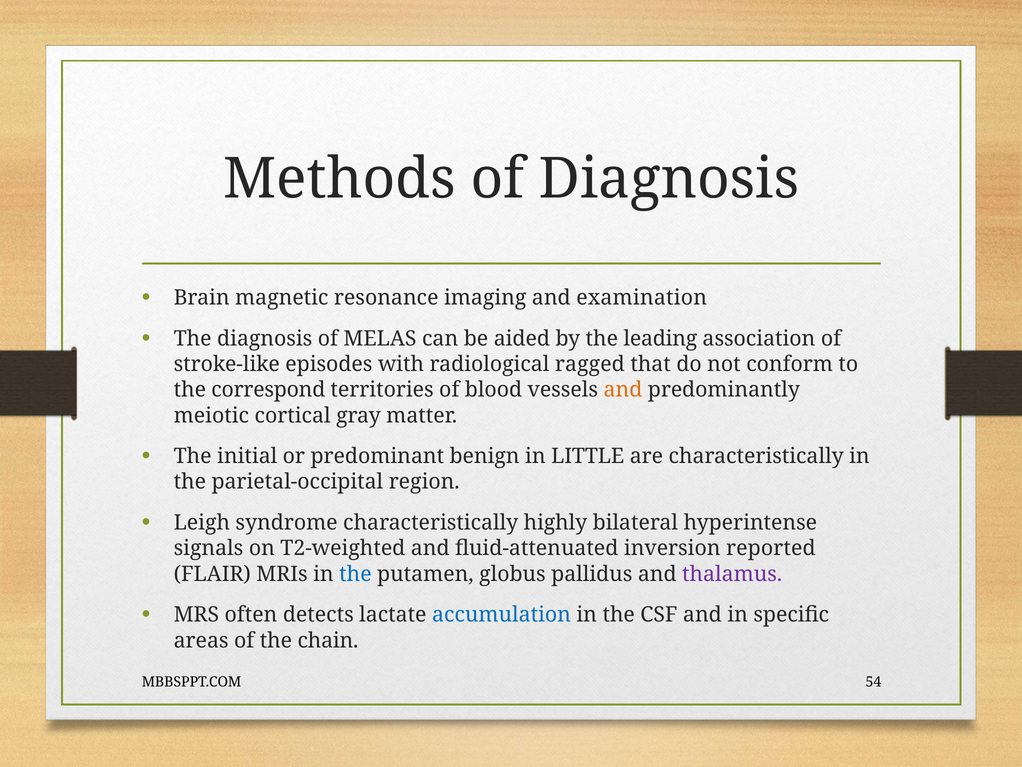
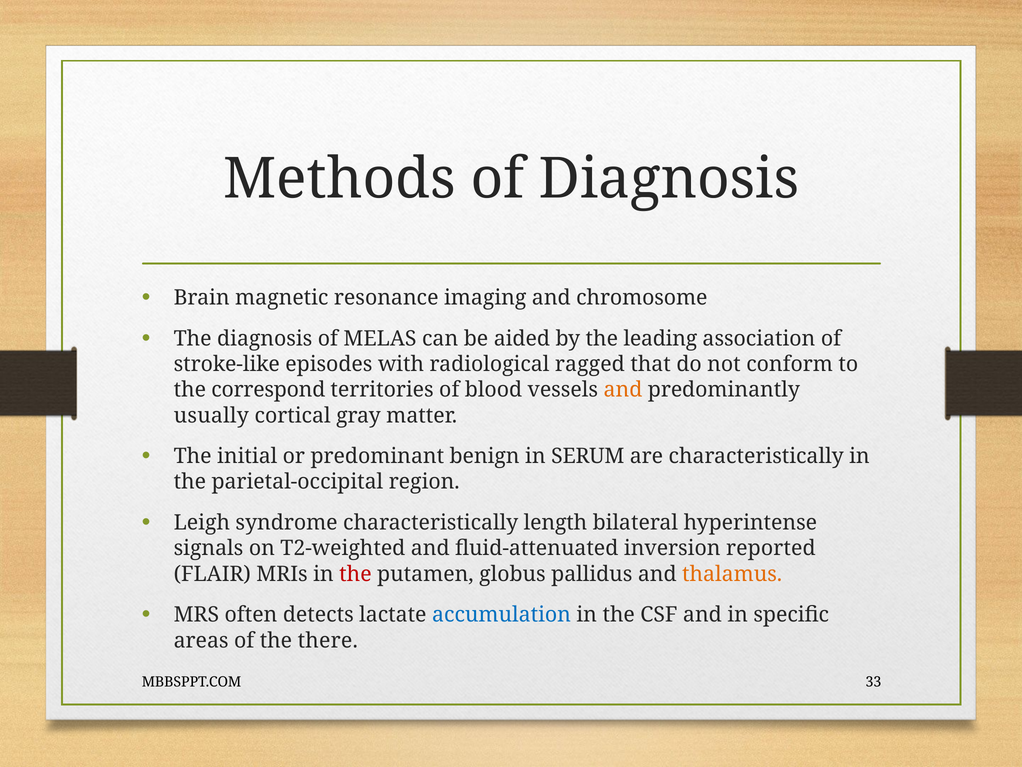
examination: examination -> chromosome (642, 298)
meiotic: meiotic -> usually (211, 415)
LITTLE: LITTLE -> SERUM (588, 456)
highly: highly -> length (555, 523)
the colour: blue -> red (355, 574)
thalamus colour: purple -> orange (732, 574)
chain: chain -> there (328, 640)
54: 54 -> 33 (873, 682)
